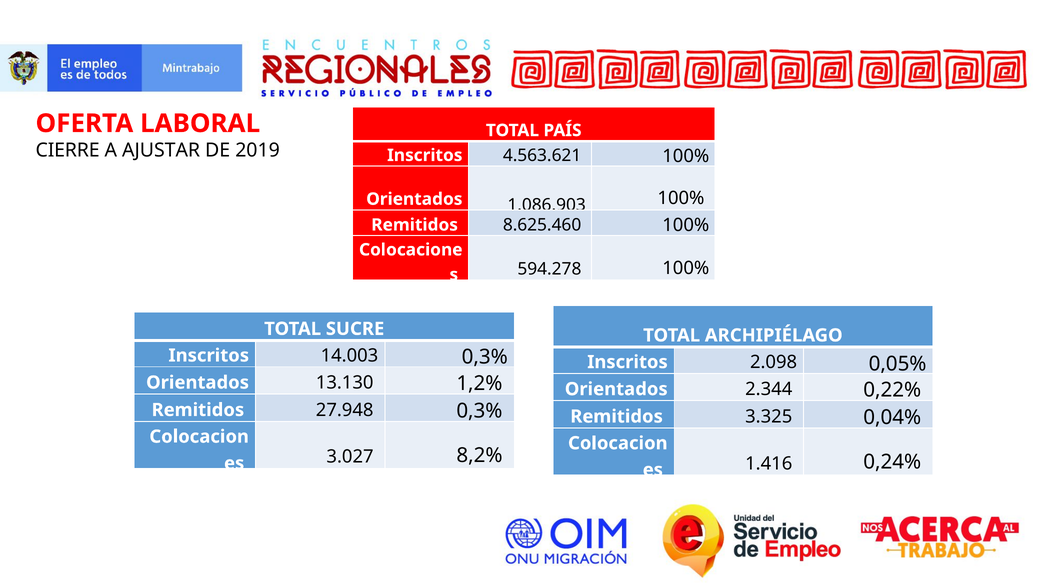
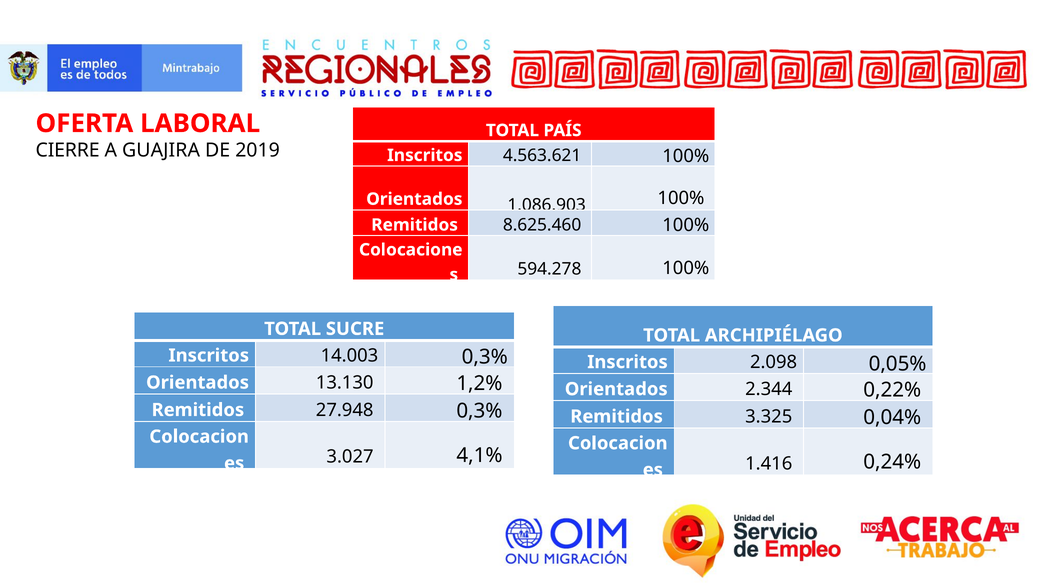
AJUSTAR: AJUSTAR -> GUAJIRA (161, 150)
8,2%: 8,2% -> 4,1% (479, 456)
